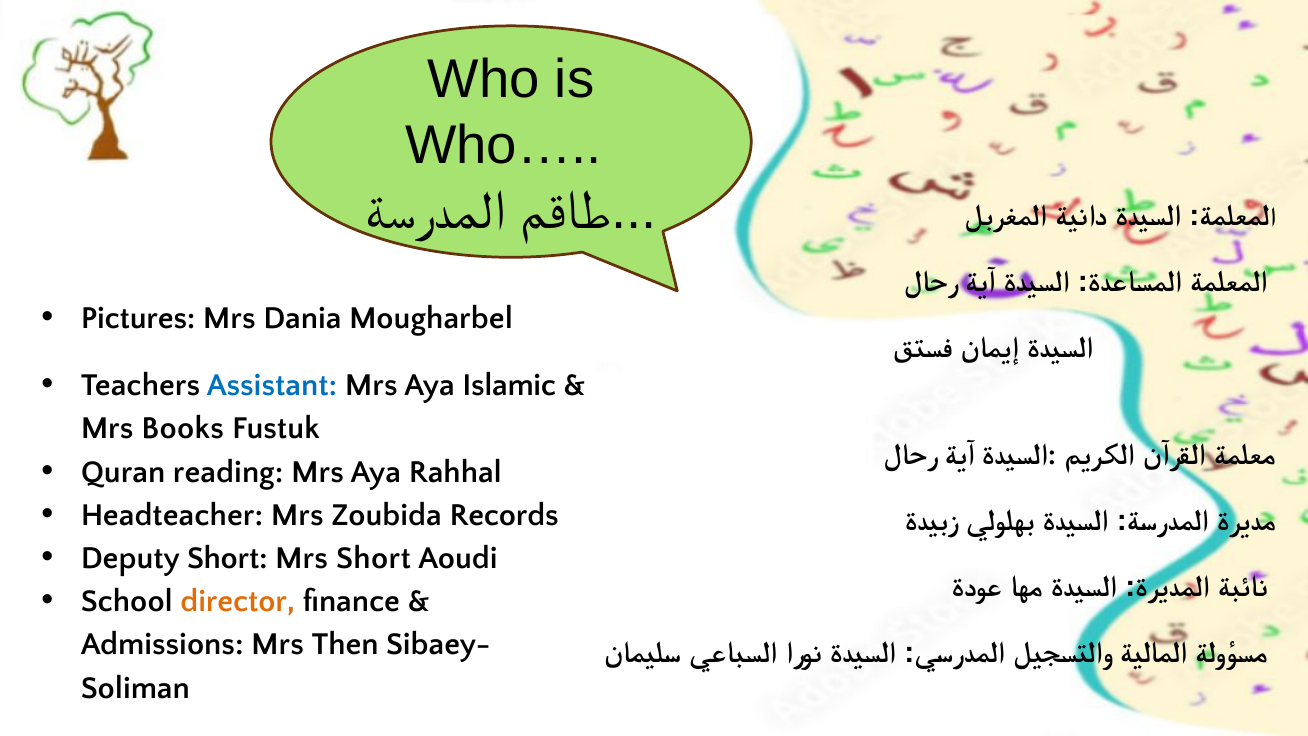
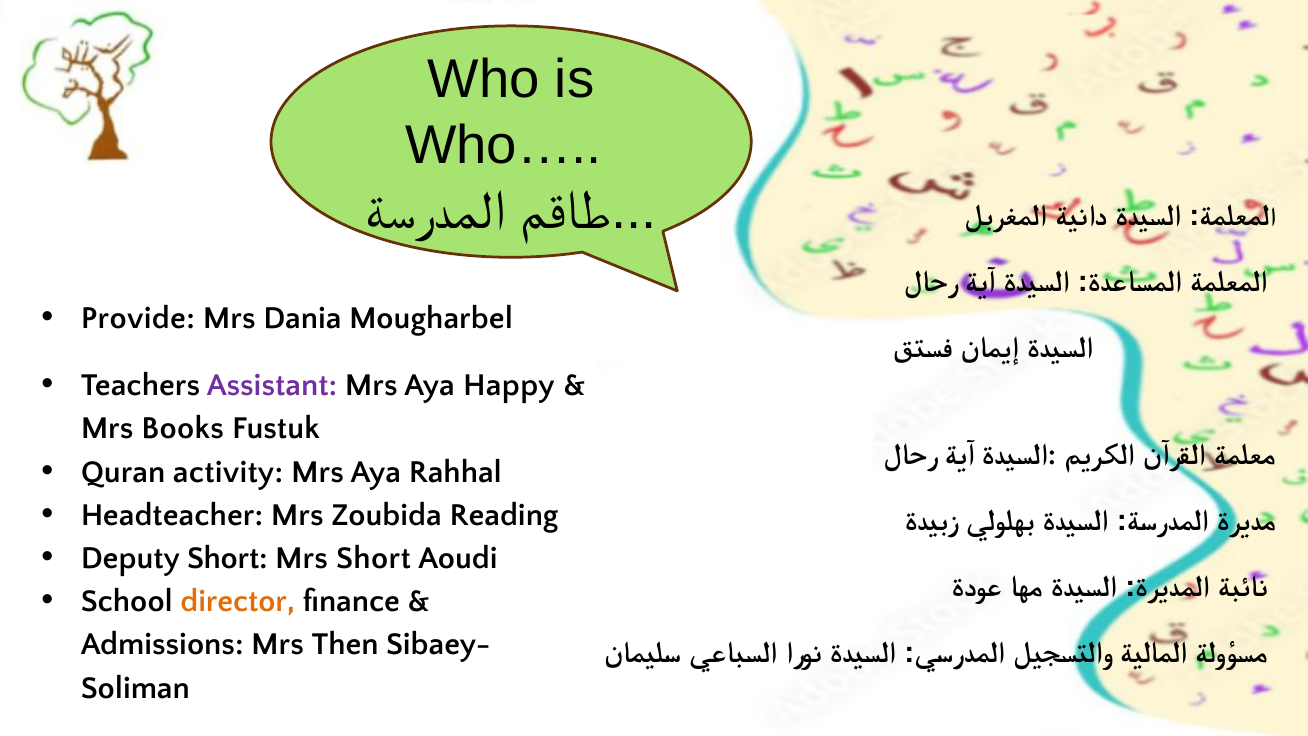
Pictures: Pictures -> Provide (138, 318)
Assistant colour: blue -> purple (272, 385)
Islamic: Islamic -> Happy (509, 385)
reading: reading -> activity (228, 472)
Records: Records -> Reading (504, 515)
